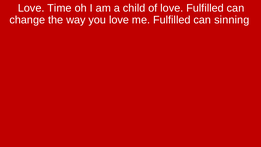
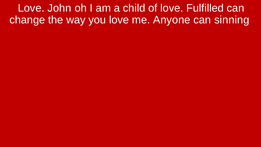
Time: Time -> John (59, 8)
me Fulfilled: Fulfilled -> Anyone (172, 20)
